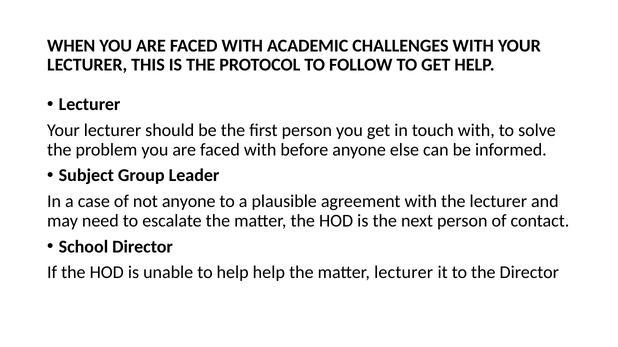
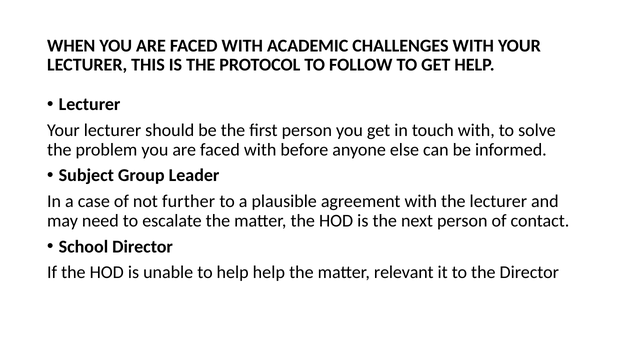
not anyone: anyone -> further (189, 202)
matter lecturer: lecturer -> relevant (404, 273)
